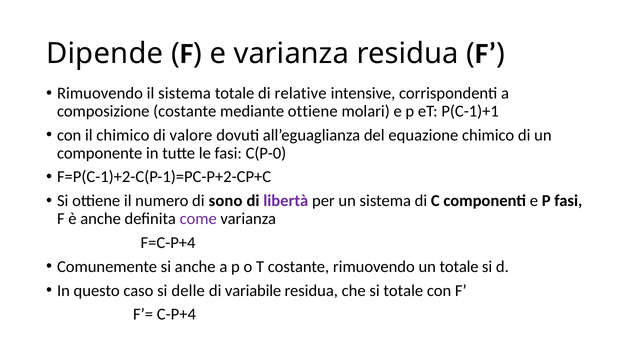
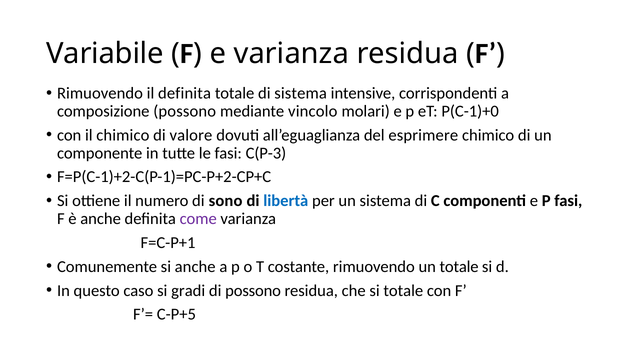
Dipende: Dipende -> Variabile (105, 54)
il sistema: sistema -> definita (185, 93)
di relative: relative -> sistema (301, 93)
composizione costante: costante -> possono (185, 111)
mediante ottiene: ottiene -> vincolo (313, 111)
P(C-1)+1: P(C-1)+1 -> P(C-1)+0 (470, 111)
equazione: equazione -> esprimere (423, 135)
C(P-0: C(P-0 -> C(P-3 (266, 153)
libertà colour: purple -> blue (286, 201)
F=C-P+4: F=C-P+4 -> F=C-P+1 (168, 242)
delle: delle -> gradi (188, 290)
di variabile: variabile -> possono (253, 290)
C-P+4: C-P+4 -> C-P+5 (176, 314)
